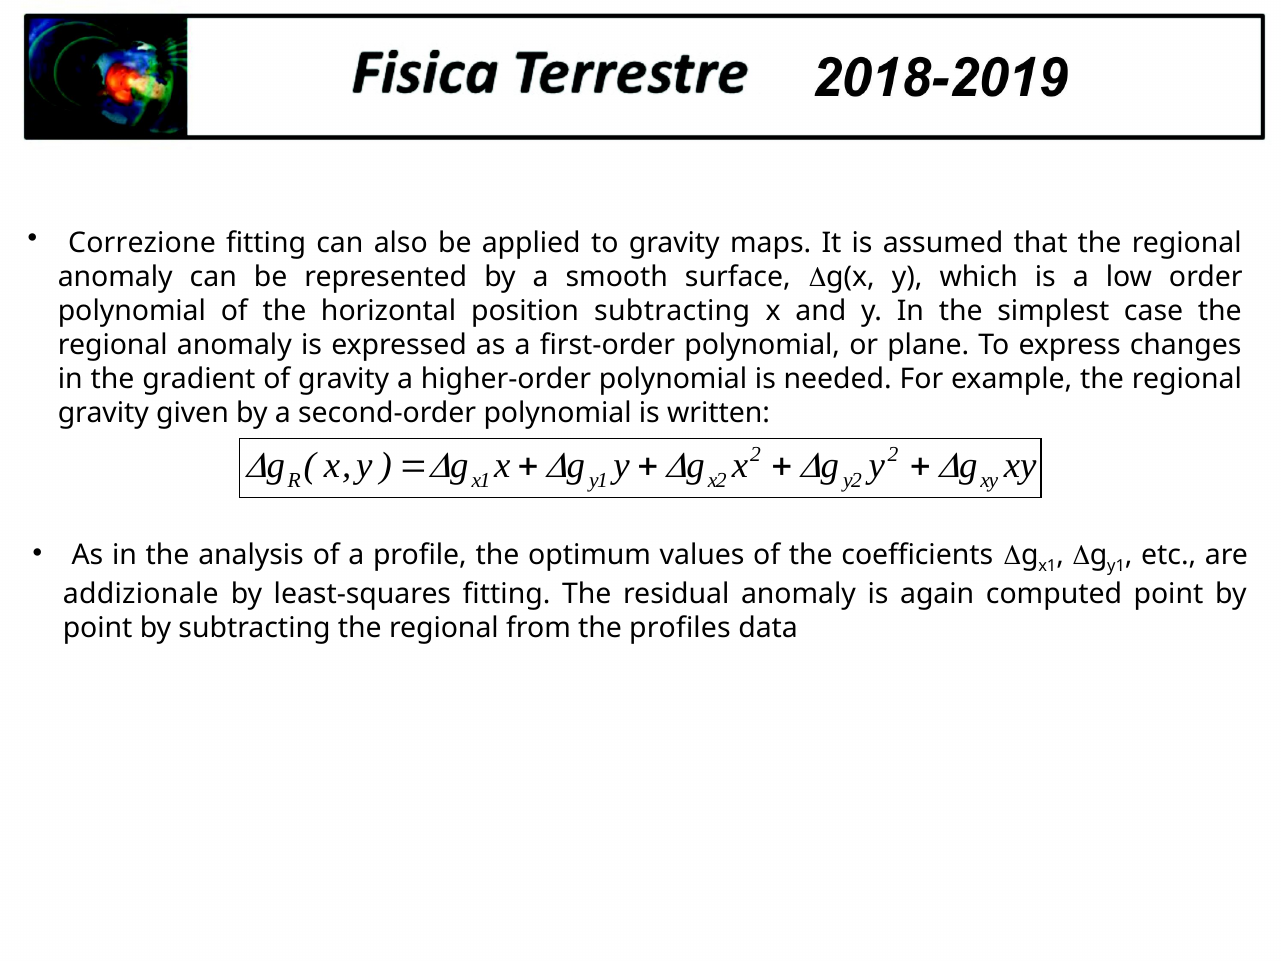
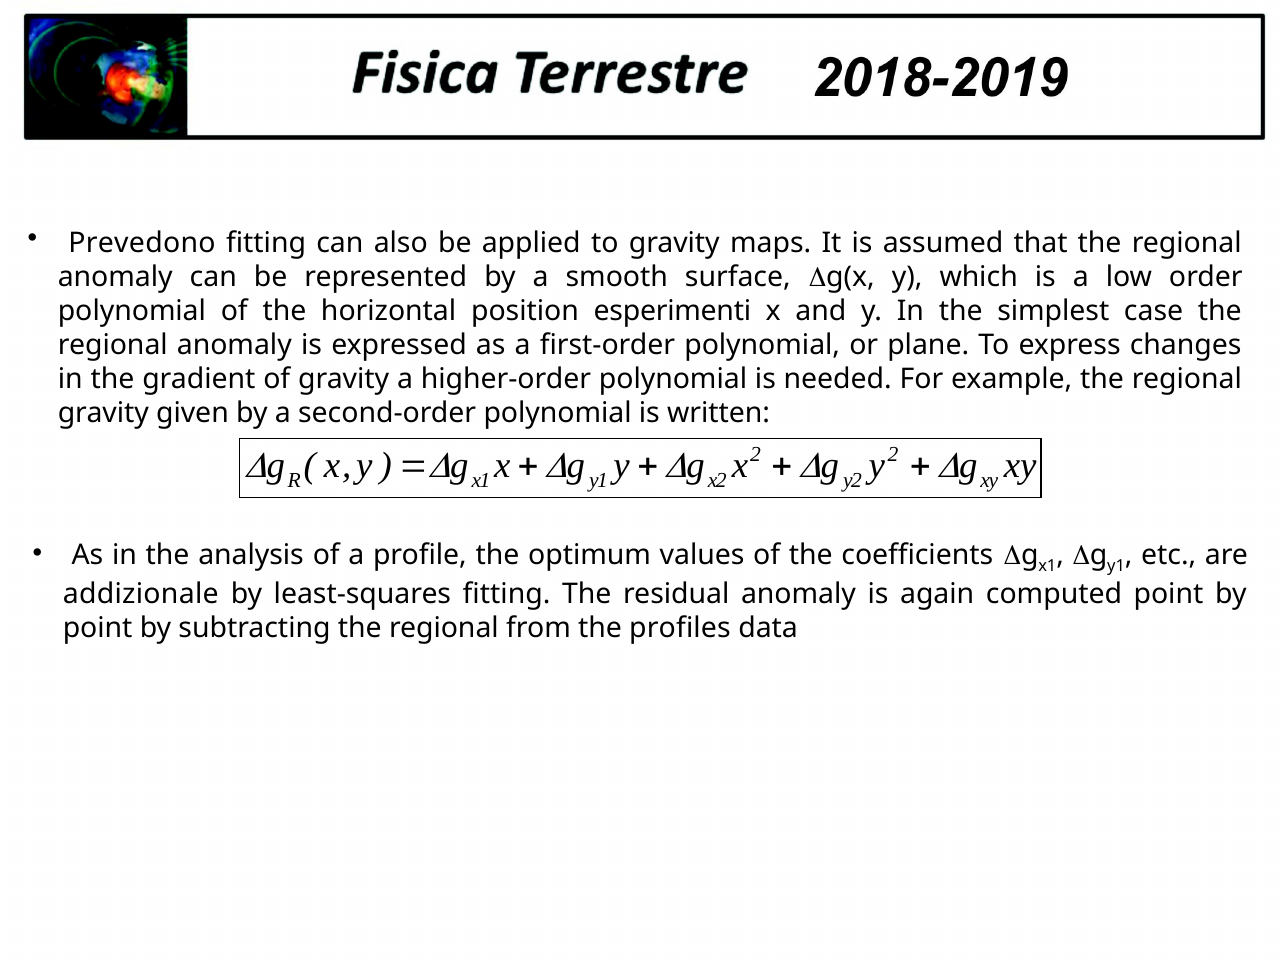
Correzione: Correzione -> Prevedono (142, 243)
position subtracting: subtracting -> esperimenti (672, 311)
